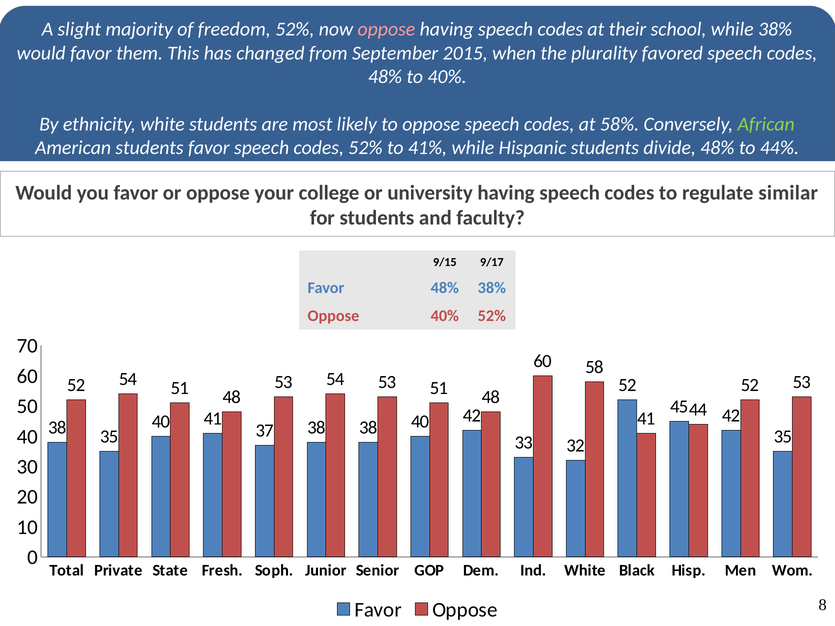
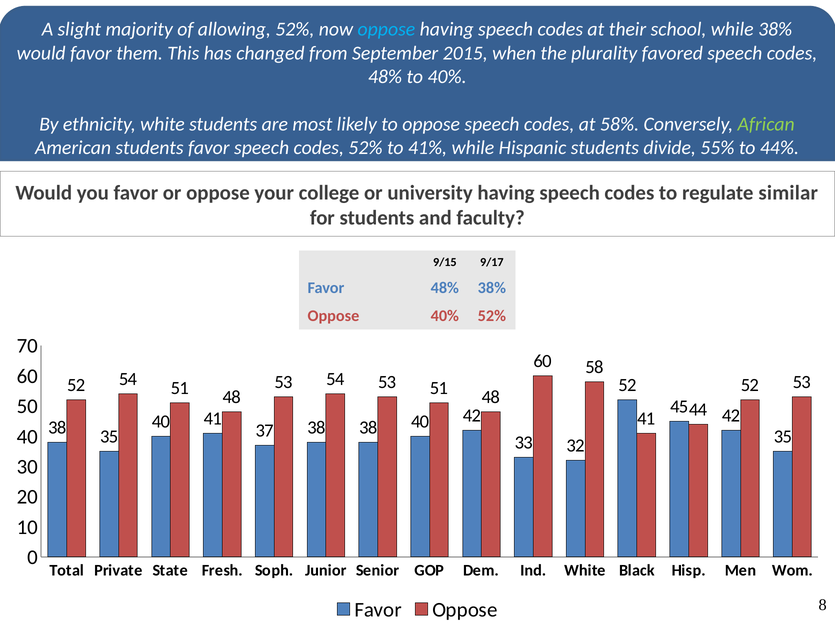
freedom: freedom -> allowing (234, 29)
oppose colour: pink -> light blue (386, 29)
divide 48%: 48% -> 55% (717, 148)
